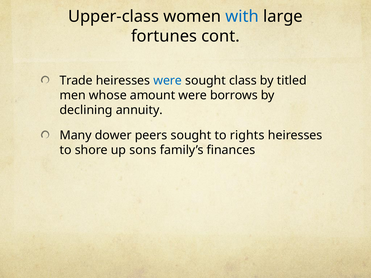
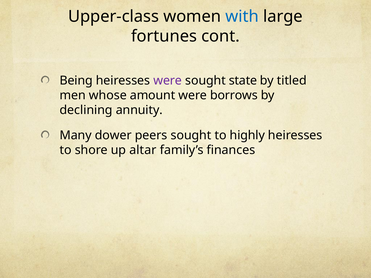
Trade: Trade -> Being (76, 81)
were colour: blue -> purple (168, 81)
class: class -> state (243, 81)
rights: rights -> highly (247, 135)
sons: sons -> altar (143, 150)
